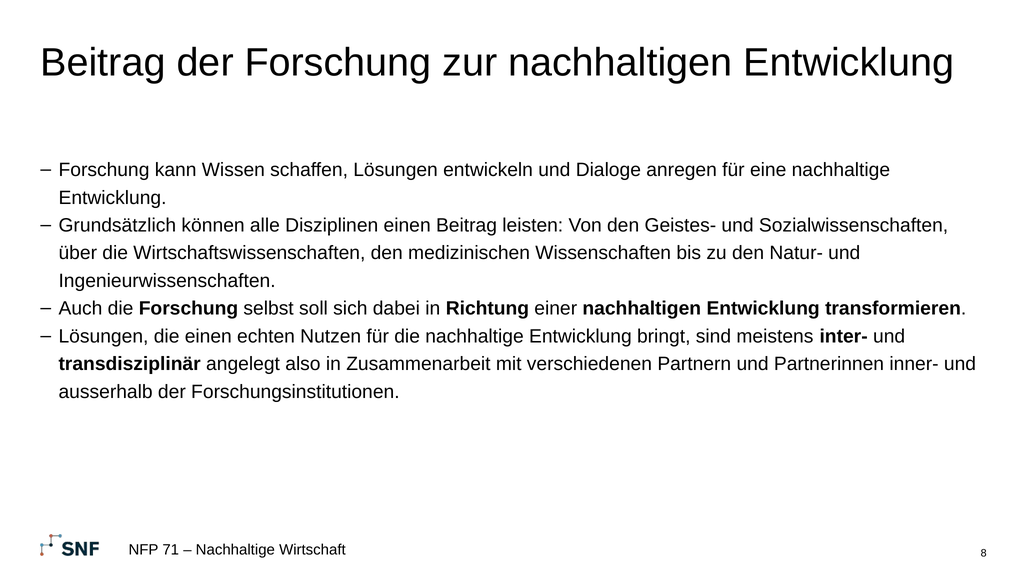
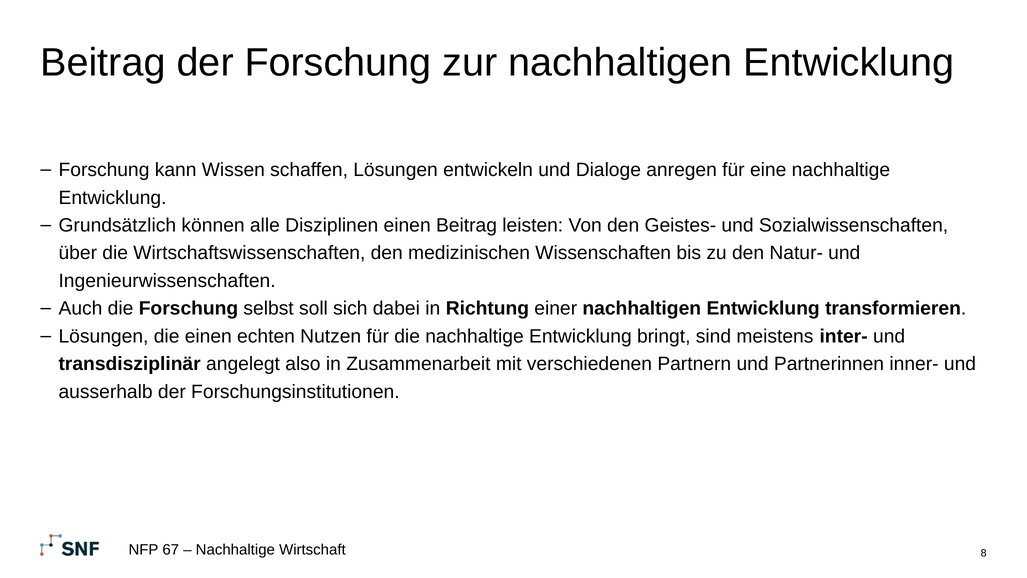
71: 71 -> 67 (171, 550)
